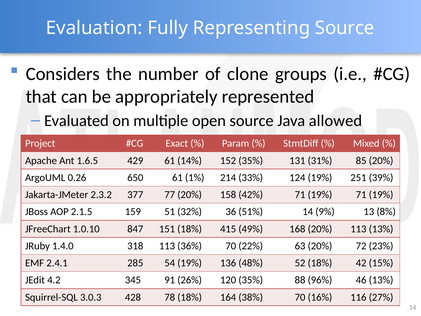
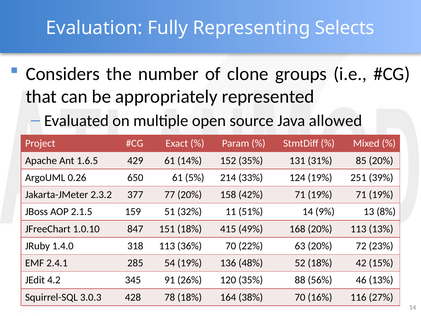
Representing Source: Source -> Selects (345, 28)
1%: 1% -> 5% (195, 178)
36: 36 -> 11 (231, 212)
96%: 96% -> 56% (320, 280)
